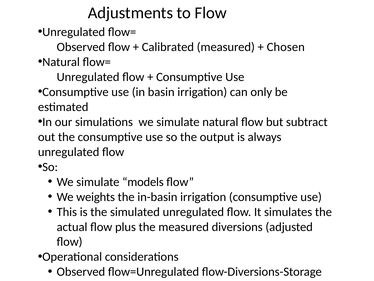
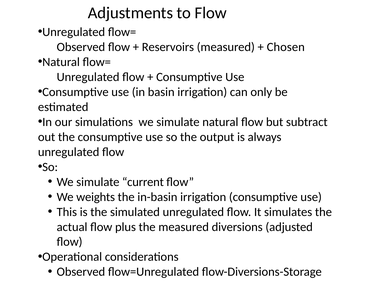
Calibrated: Calibrated -> Reservoirs (168, 47)
models: models -> current (143, 182)
